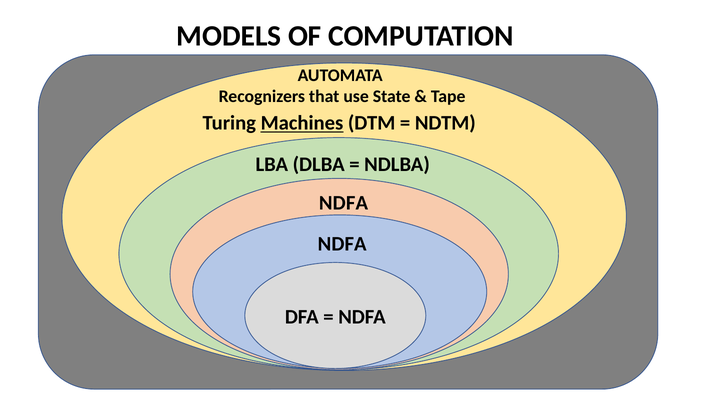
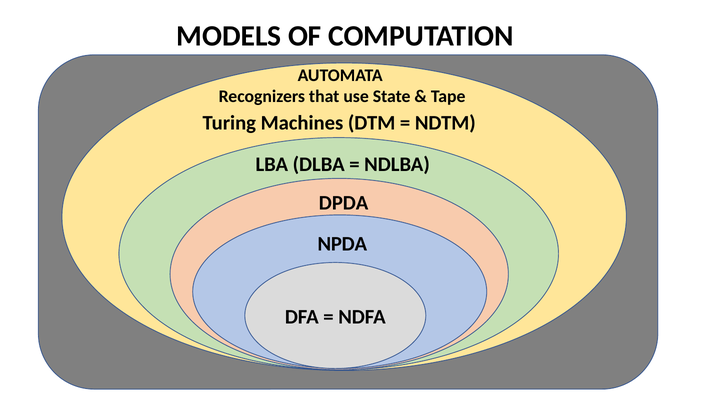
Machines underline: present -> none (302, 123)
NDFA: NDFA -> DPDA (344, 203)
NDFA: NDFA -> NPDA (342, 244)
